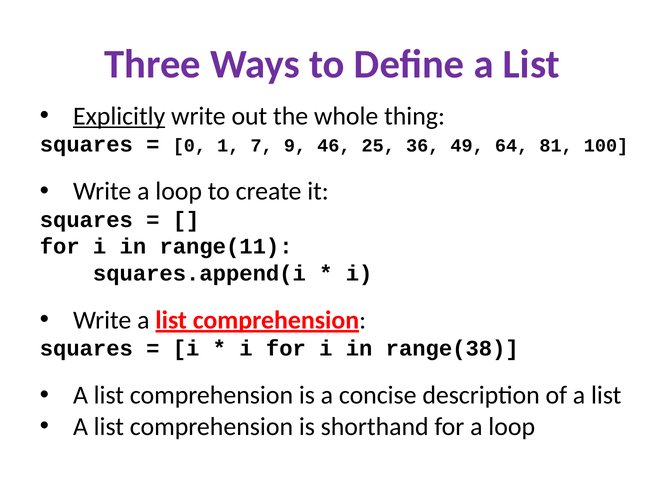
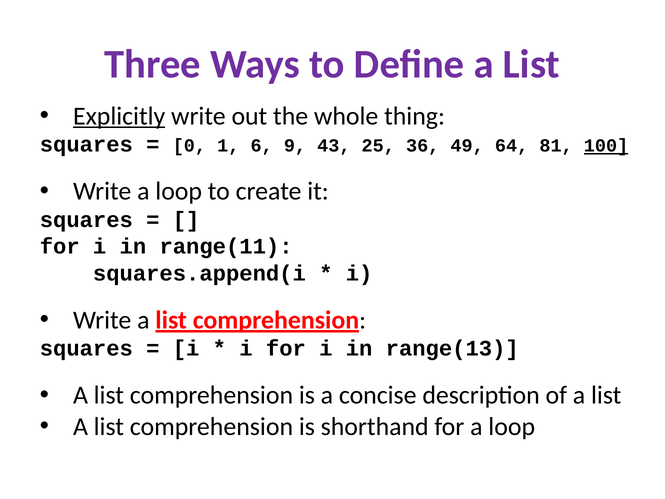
7: 7 -> 6 (262, 146)
46: 46 -> 43 (334, 146)
100 underline: none -> present (606, 146)
range(38: range(38 -> range(13 (452, 348)
